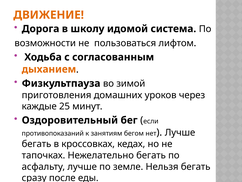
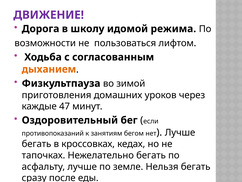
ДВИЖЕНИЕ colour: orange -> purple (49, 15)
система: система -> режима (173, 29)
25: 25 -> 47 (65, 106)
